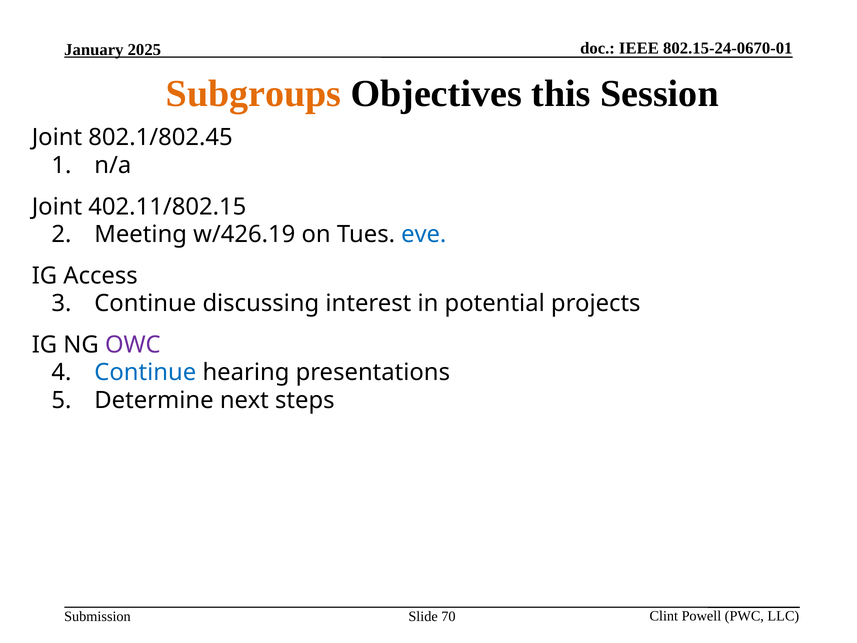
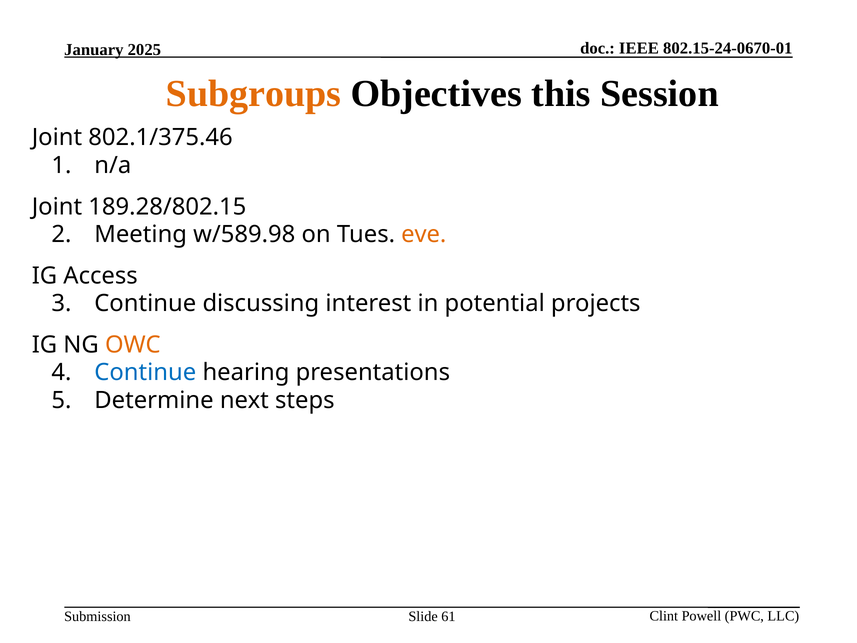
802.1/802.45: 802.1/802.45 -> 802.1/375.46 (161, 137)
402.11/802.15: 402.11/802.15 -> 189.28/802.15 (167, 207)
w/426.19: w/426.19 -> w/589.98 (244, 234)
eve colour: blue -> orange (424, 234)
OWC colour: purple -> orange (133, 345)
70: 70 -> 61 (448, 616)
